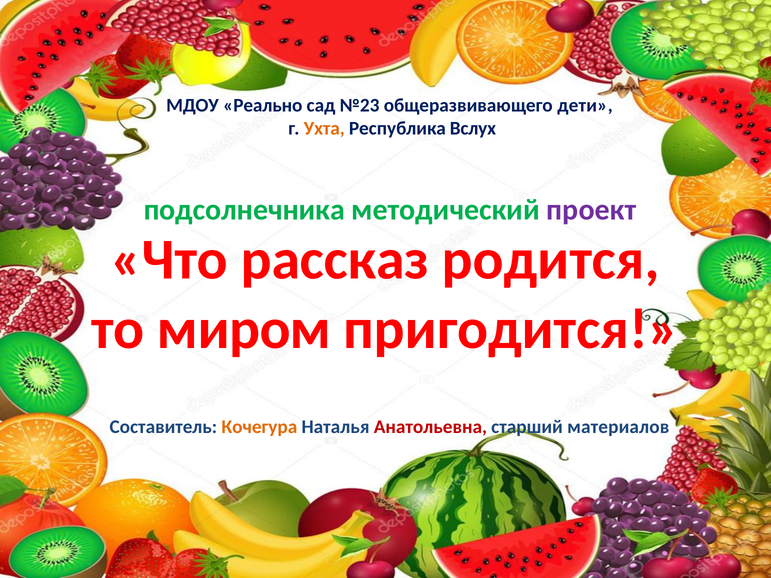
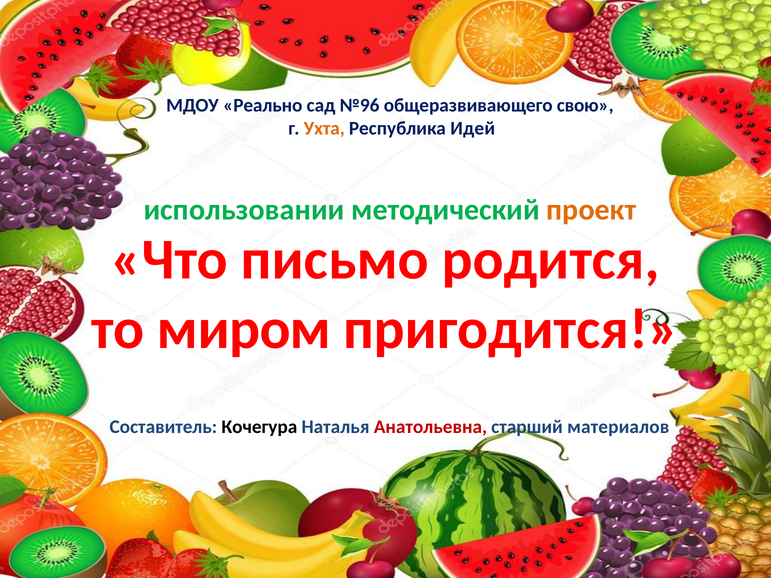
№23: №23 -> №96 (360, 105)
дети: дети -> свою (585, 105)
Вслух: Вслух -> Идей (473, 129)
подсолнечника: подсолнечника -> использовании (244, 210)
проект colour: purple -> orange (591, 210)
рассказ: рассказ -> письмо (335, 260)
Кочегура colour: orange -> black (259, 427)
